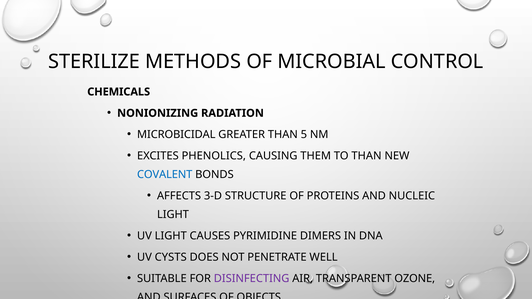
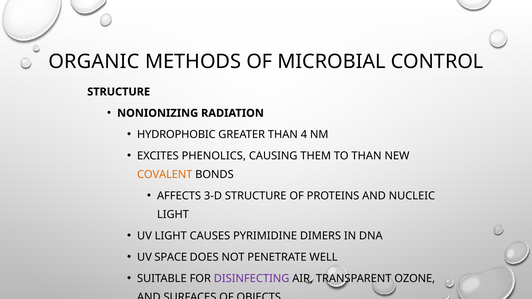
STERILIZE: STERILIZE -> ORGANIC (94, 62)
CHEMICALS: CHEMICALS -> STRUCTURE (119, 92)
MICROBICIDAL: MICROBICIDAL -> HYDROPHOBIC (176, 135)
5: 5 -> 4 (304, 135)
COVALENT colour: blue -> orange (165, 175)
CYSTS: CYSTS -> SPACE (171, 257)
